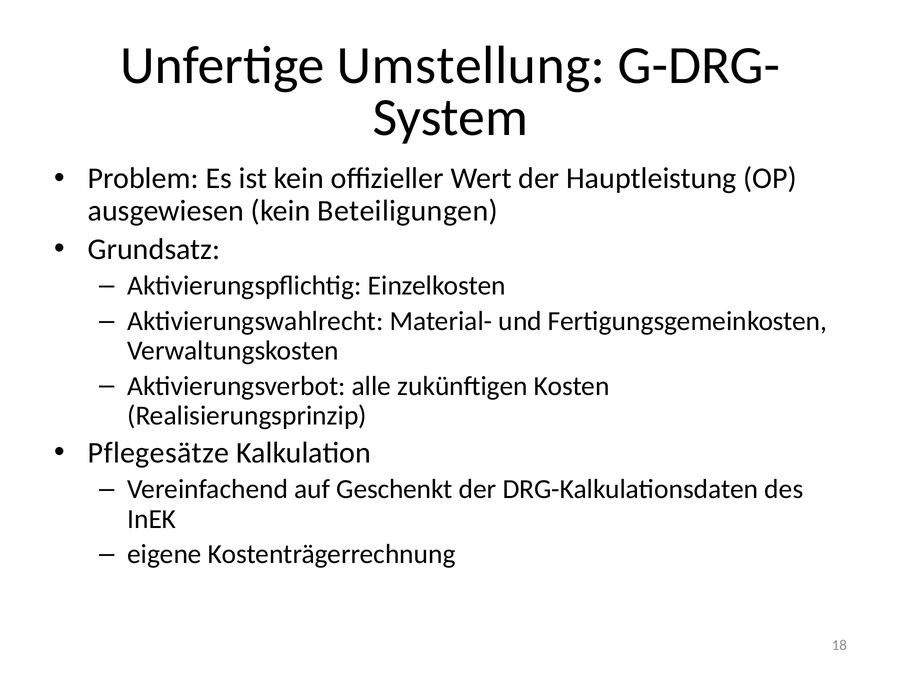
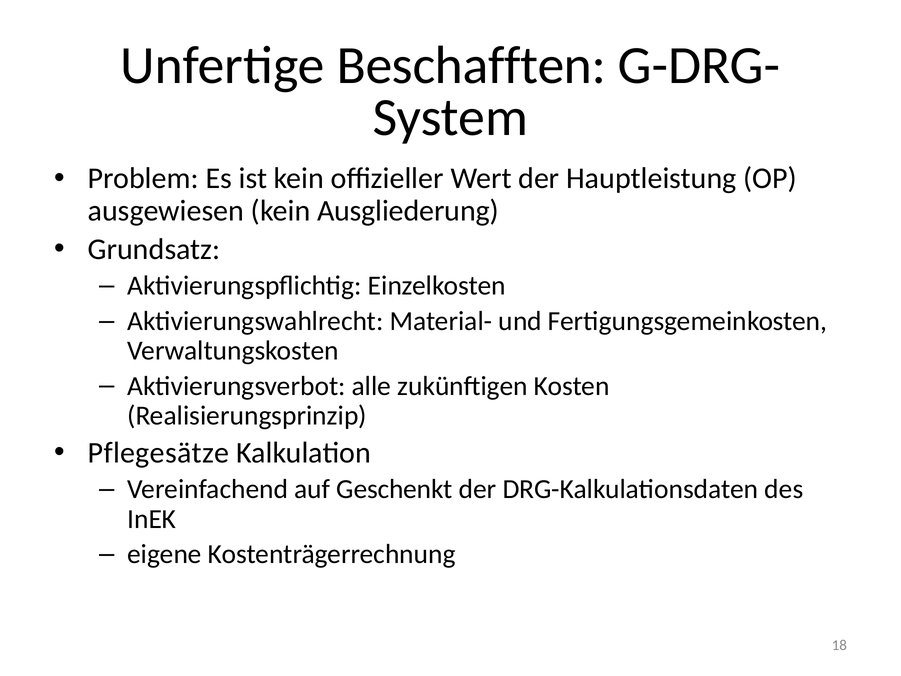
Umstellung: Umstellung -> Beschafften (472, 66)
Beteiligungen: Beteiligungen -> Ausgliederung (408, 211)
